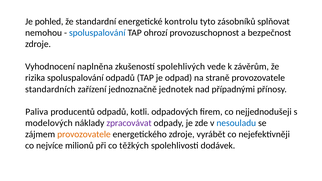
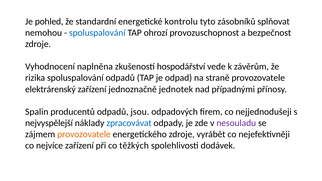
spolehlivých: spolehlivých -> hospodářství (181, 67)
standardních: standardních -> elektrárenský (50, 89)
Paliva: Paliva -> Spalin (37, 112)
kotli: kotli -> jsou (140, 112)
modelových: modelových -> nejvyspělejší (49, 123)
zpracovávat colour: purple -> blue (129, 123)
nesouladu colour: blue -> purple (236, 123)
nejvíce milionů: milionů -> zařízení (79, 146)
